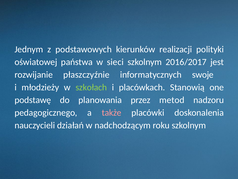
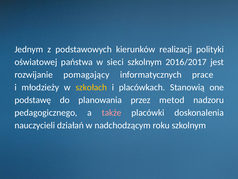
płaszczyźnie: płaszczyźnie -> pomagający (86, 75)
swoje: swoje -> prace (203, 75)
szkołach colour: light green -> yellow (91, 87)
